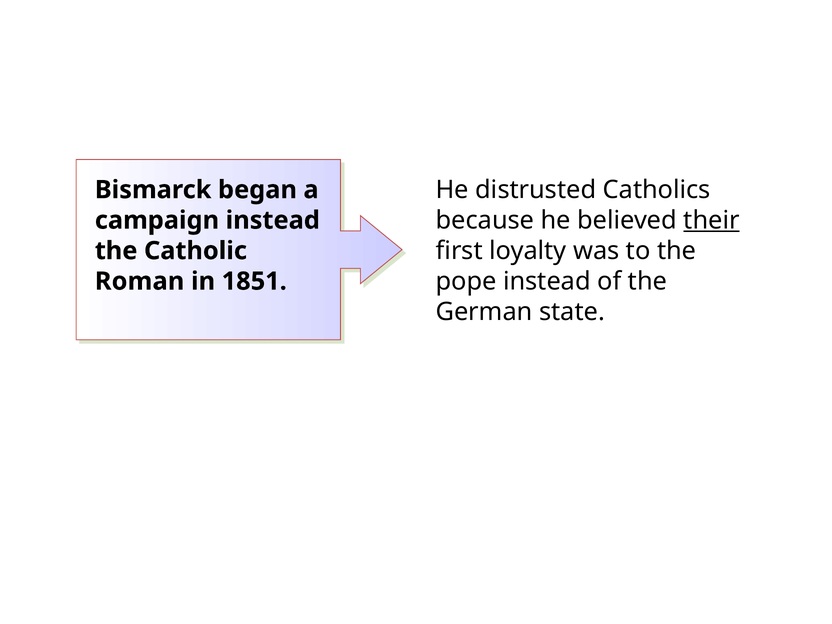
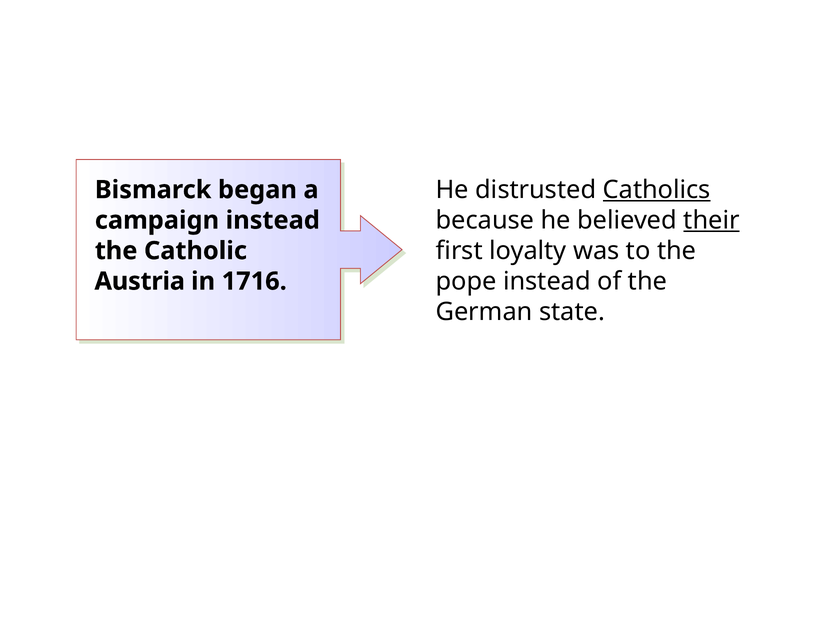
Catholics underline: none -> present (657, 190)
Roman: Roman -> Austria (140, 281)
1851: 1851 -> 1716 (254, 281)
